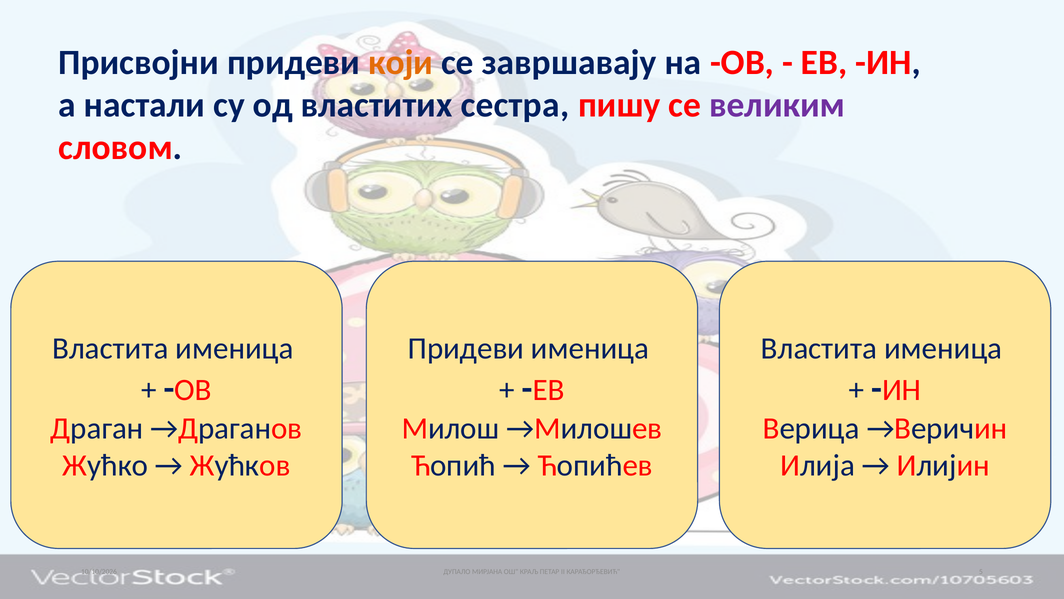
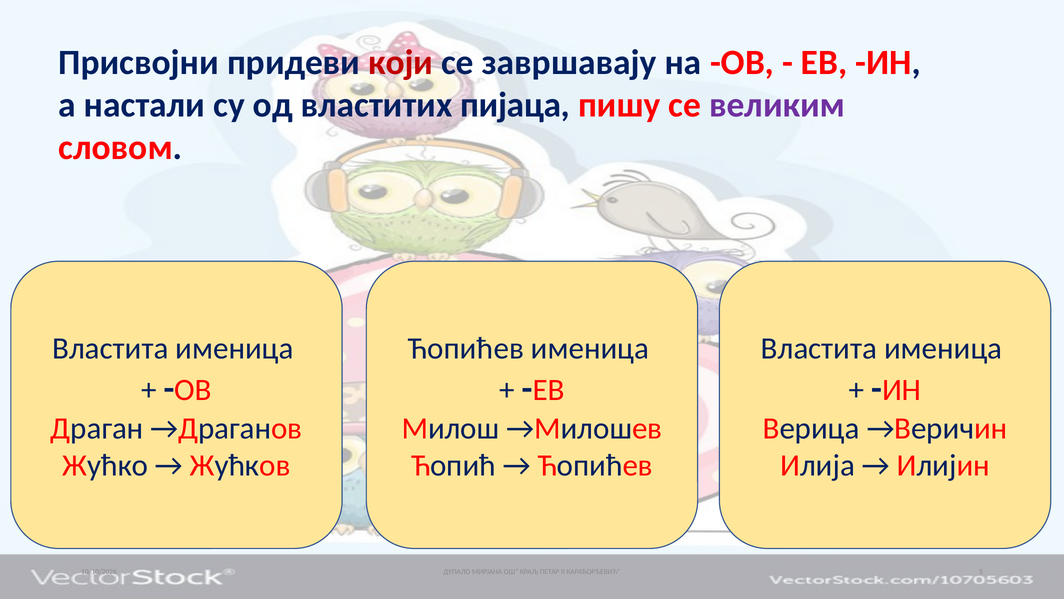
који colour: orange -> red (401, 62)
сестра: сестра -> пијаца (515, 105)
Придеви: Придеви -> Ћопићев (466, 348)
